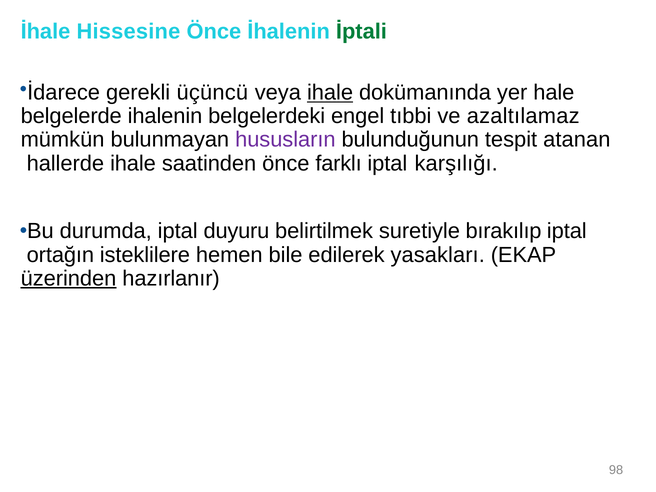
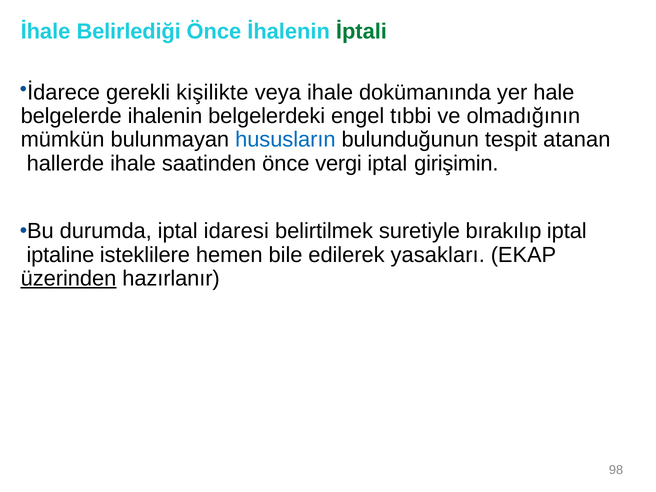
Hissesine: Hissesine -> Belirlediği (129, 31)
üçüncü: üçüncü -> kişilikte (212, 93)
ihale underline: present -> none (330, 93)
azaltılamaz: azaltılamaz -> olmadığının (523, 116)
hususların colour: purple -> blue (285, 140)
farklı: farklı -> vergi (339, 163)
karşılığı: karşılığı -> girişimin (456, 163)
duyuru: duyuru -> idaresi (236, 231)
ortağın: ortağın -> iptaline (60, 255)
